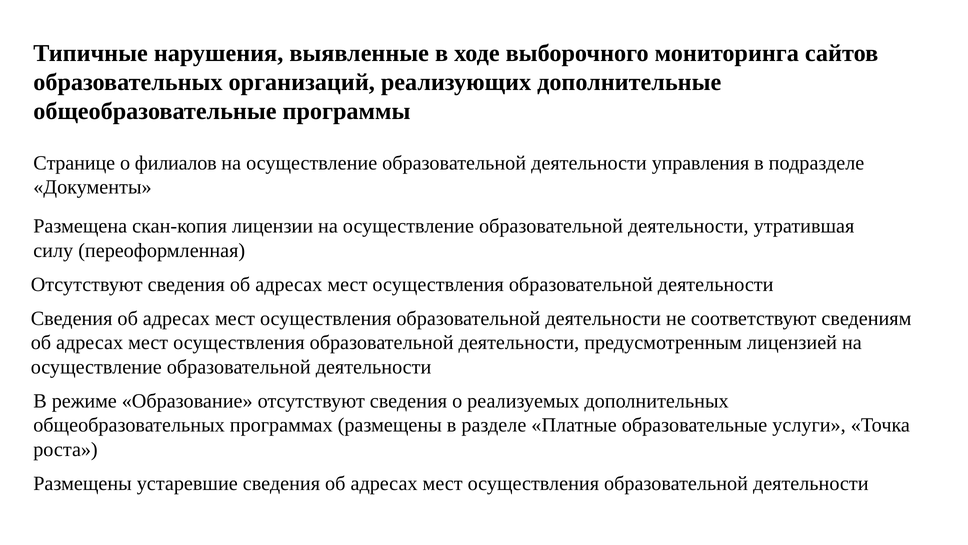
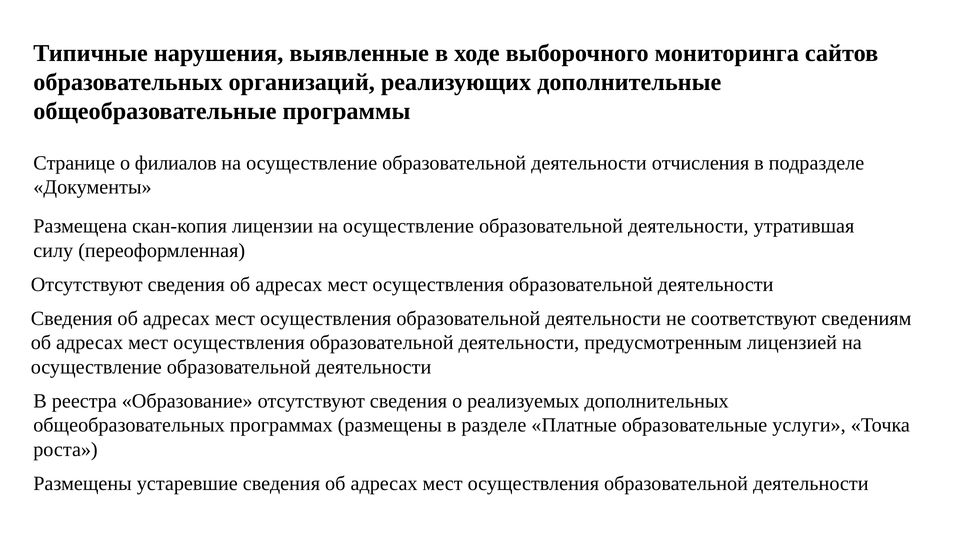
управления: управления -> отчисления (701, 163)
режиме: режиме -> реестра (84, 401)
